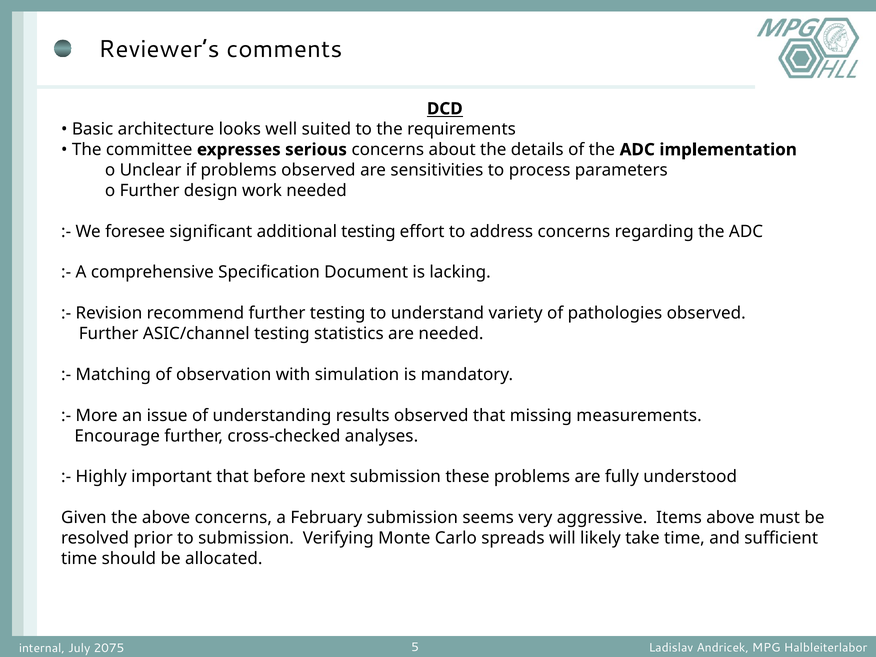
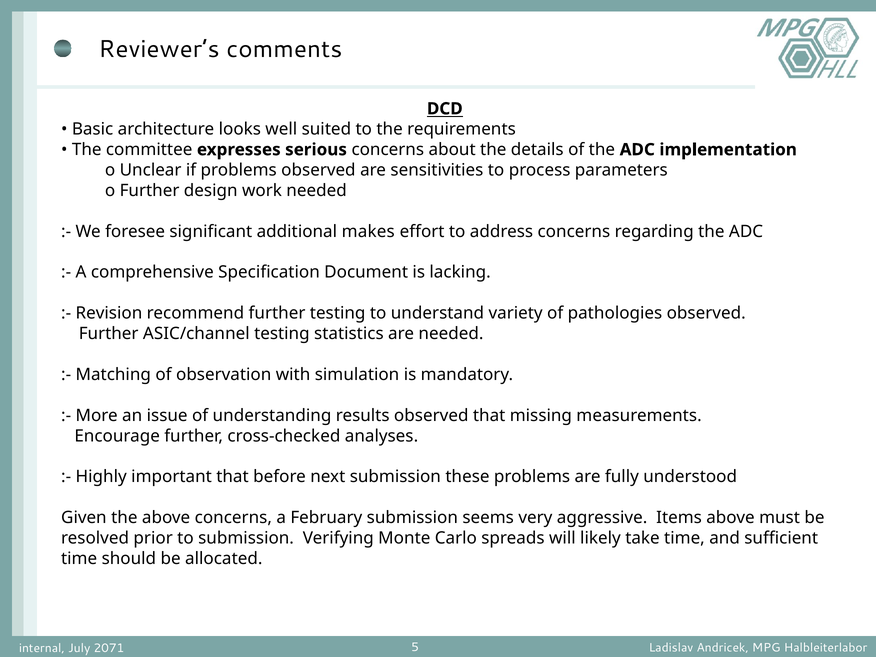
additional testing: testing -> makes (368, 231)
2075: 2075 -> 2071 (109, 648)
